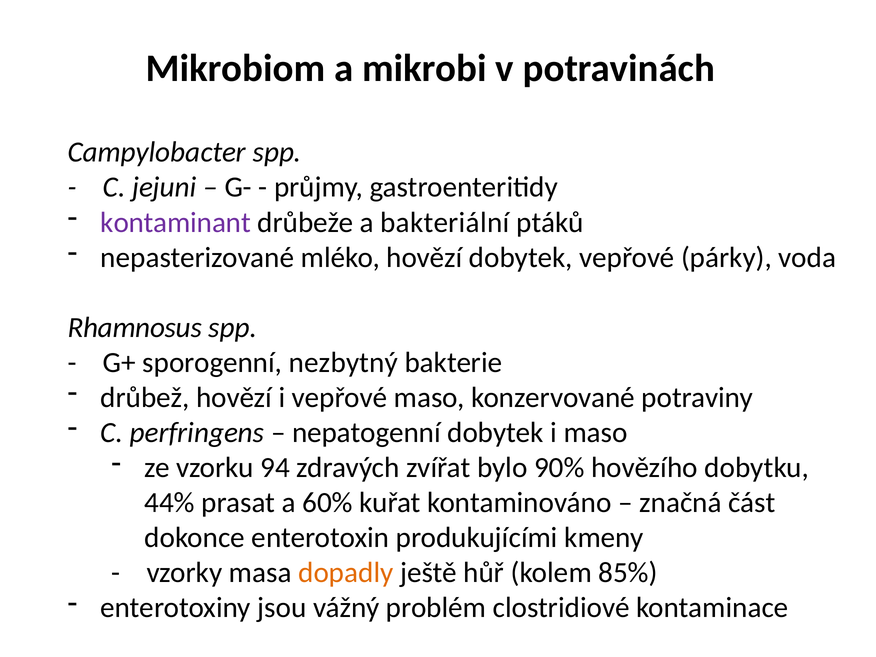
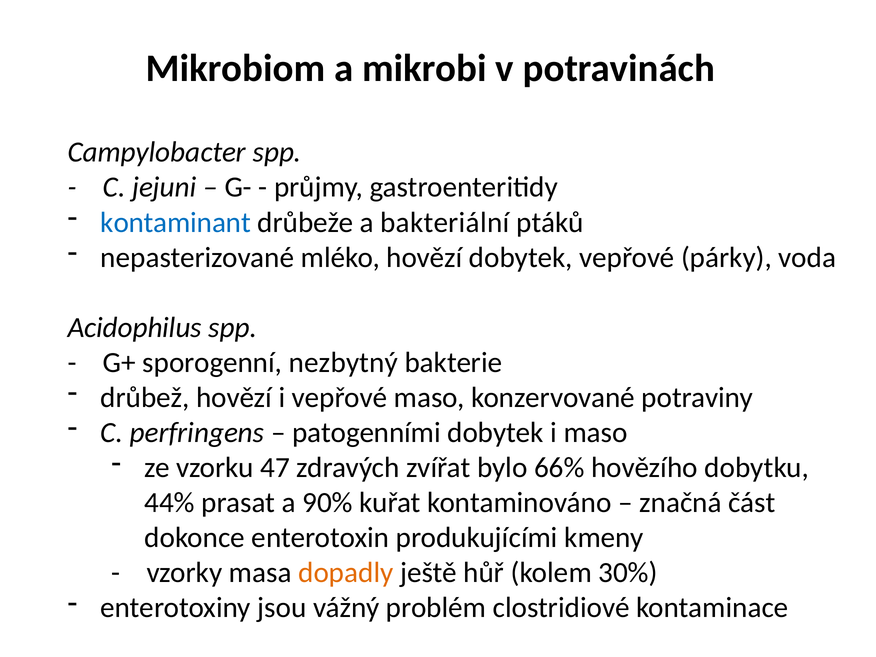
kontaminant colour: purple -> blue (176, 222)
Rhamnosus: Rhamnosus -> Acidophilus (135, 327)
nepatogenní: nepatogenní -> patogenními (366, 433)
94: 94 -> 47 (275, 468)
90%: 90% -> 66% (559, 468)
60%: 60% -> 90% (328, 503)
85%: 85% -> 30% (628, 573)
